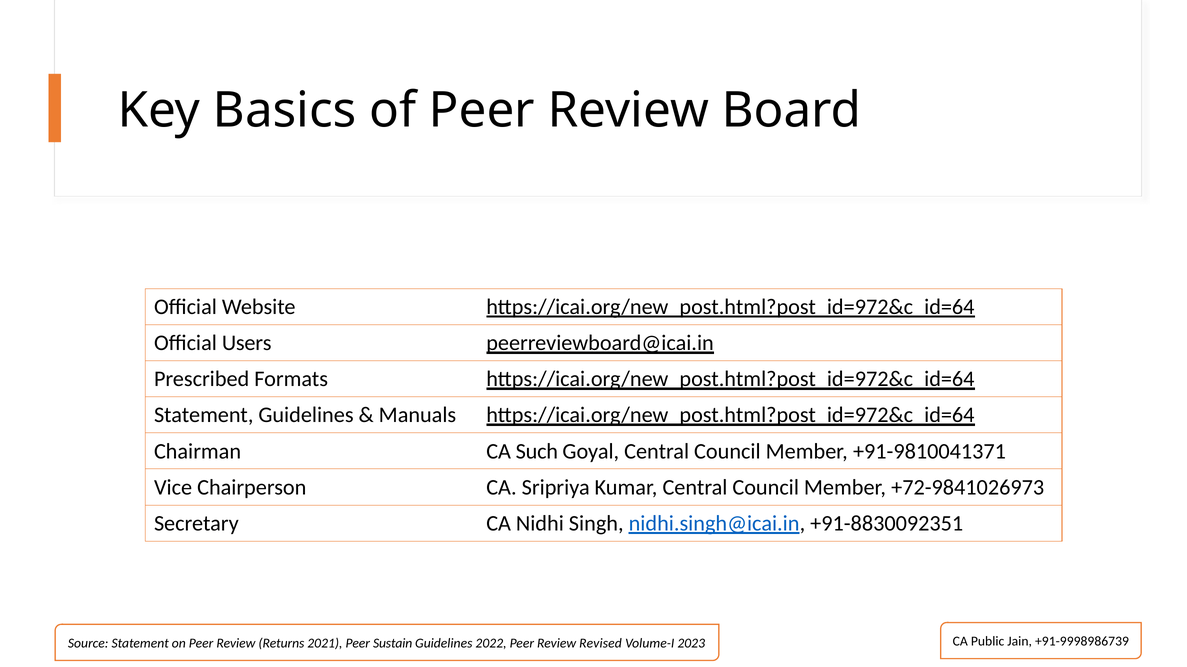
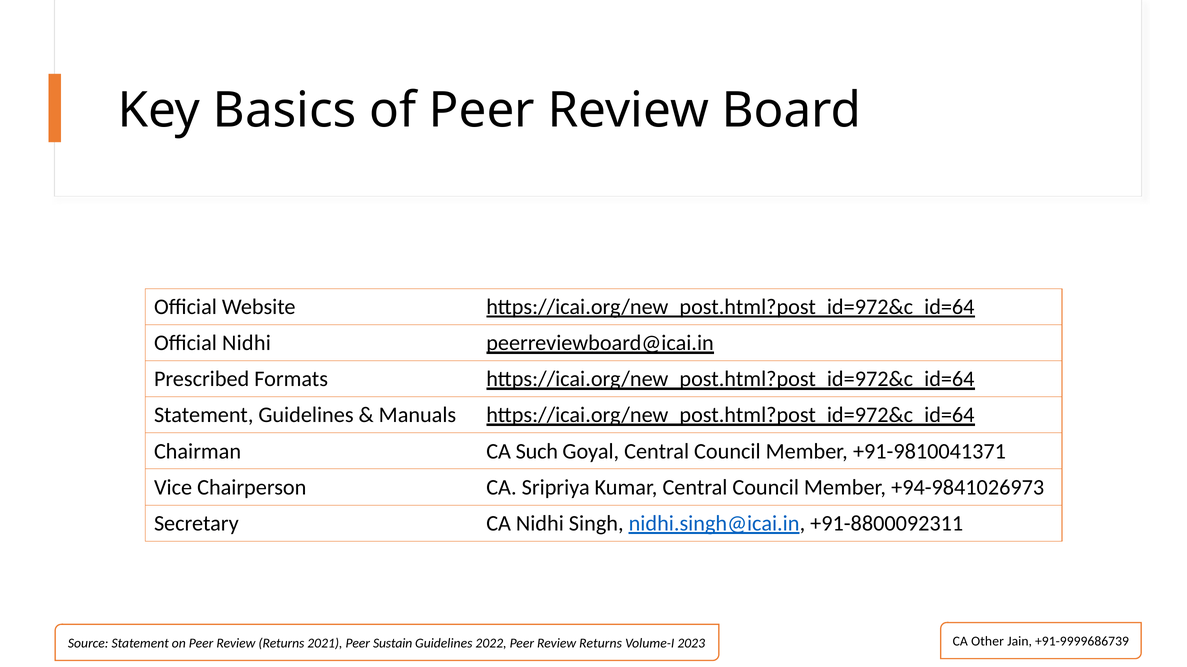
Official Users: Users -> Nidhi (246, 343)
+72-9841026973: +72-9841026973 -> +94-9841026973 (968, 488)
+91-8830092351: +91-8830092351 -> +91-8800092311 (887, 524)
2022 Peer Review Revised: Revised -> Returns (601, 644)
Public: Public -> Other (988, 642)
+91-9998986739: +91-9998986739 -> +91-9999686739 (1082, 642)
